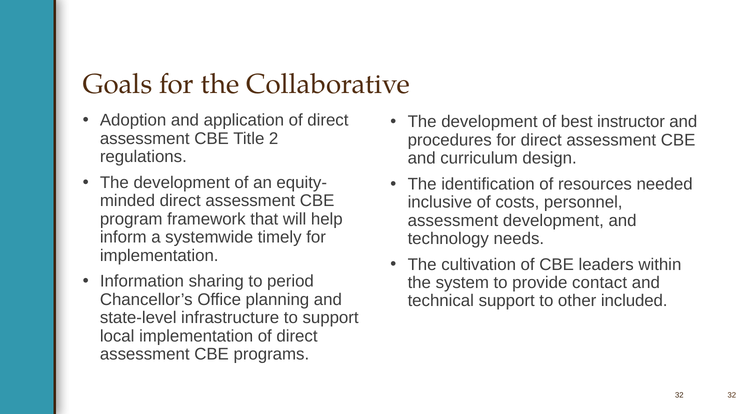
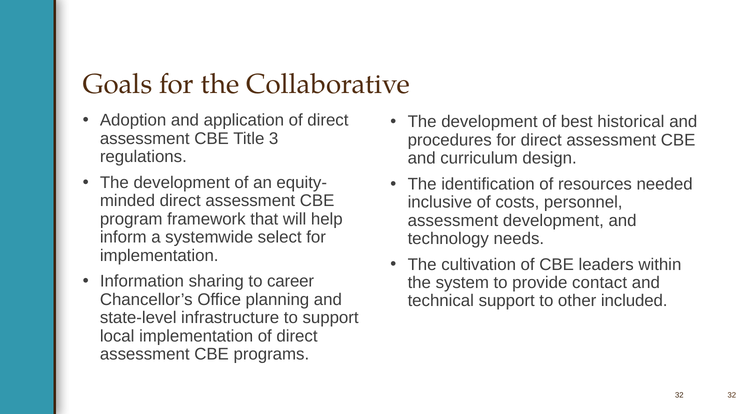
instructor: instructor -> historical (631, 122)
2: 2 -> 3 (274, 139)
timely: timely -> select (280, 237)
period: period -> career (291, 281)
